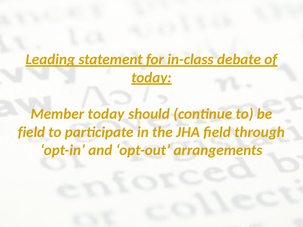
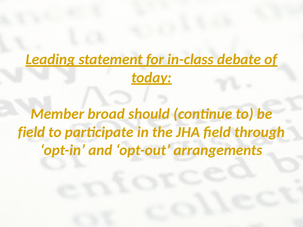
Member today: today -> broad (106, 114)
